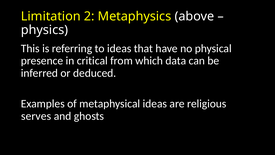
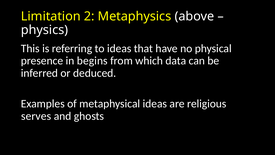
critical: critical -> begins (92, 61)
